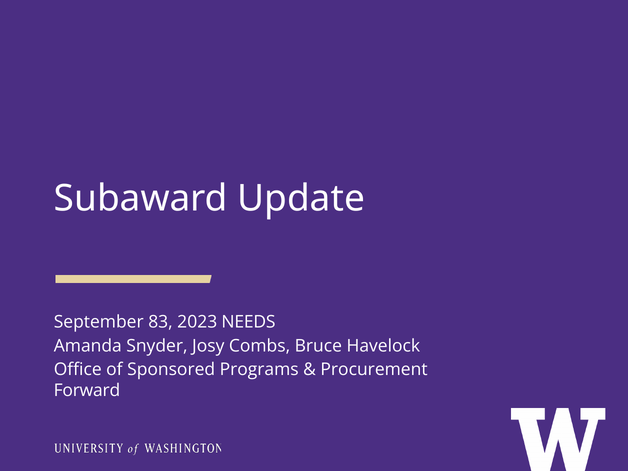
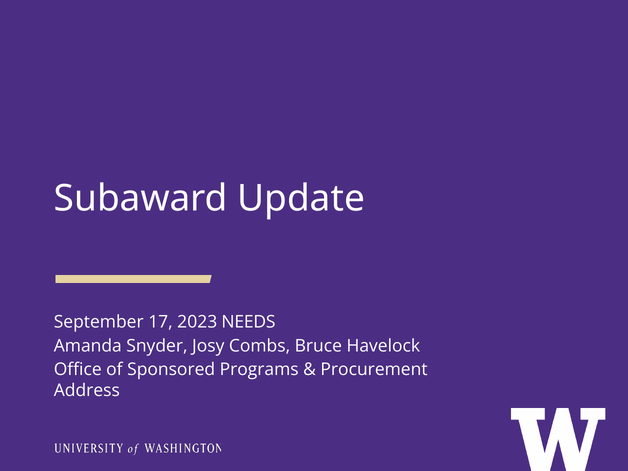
83: 83 -> 17 (160, 322)
Forward: Forward -> Address (87, 391)
